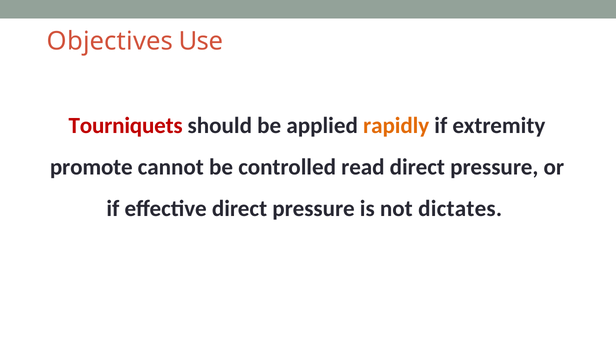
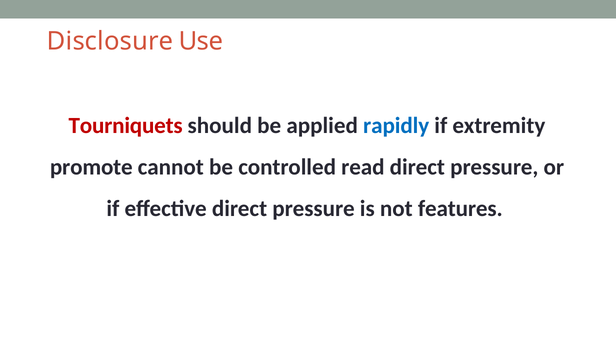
Objectives: Objectives -> Disclosure (110, 41)
rapidly colour: orange -> blue (396, 125)
dictates: dictates -> features (460, 208)
